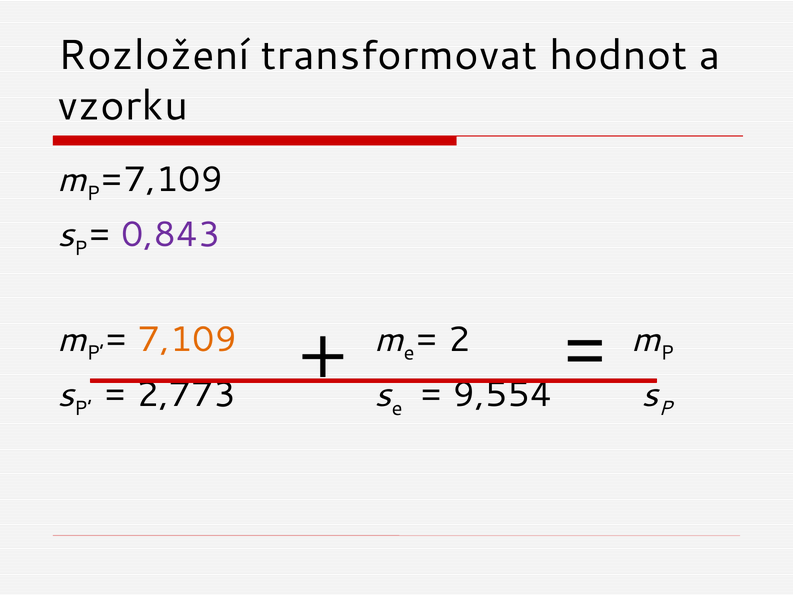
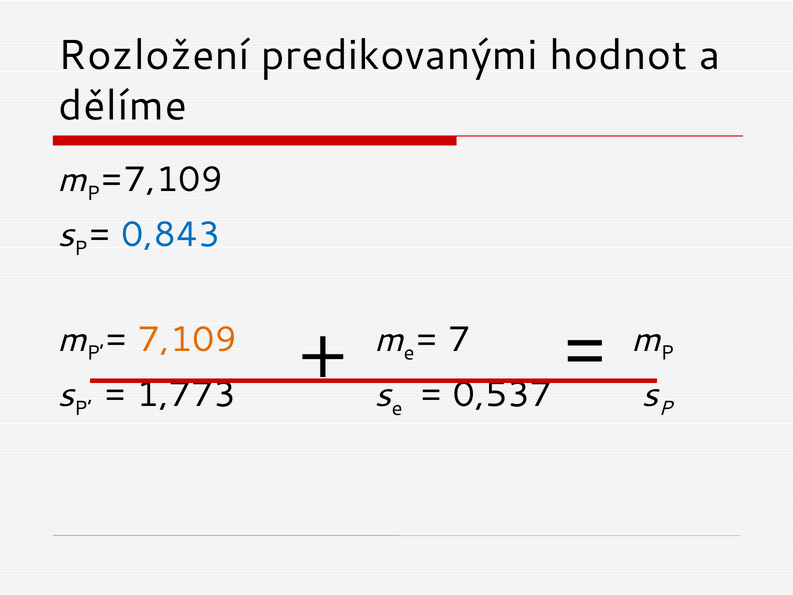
transformovat: transformovat -> predikovanými (399, 55)
vzorku: vzorku -> dělíme (123, 106)
0,843 colour: purple -> blue (171, 235)
2: 2 -> 7 (459, 339)
2,773: 2,773 -> 1,773 (186, 395)
9,554: 9,554 -> 0,537 (503, 395)
